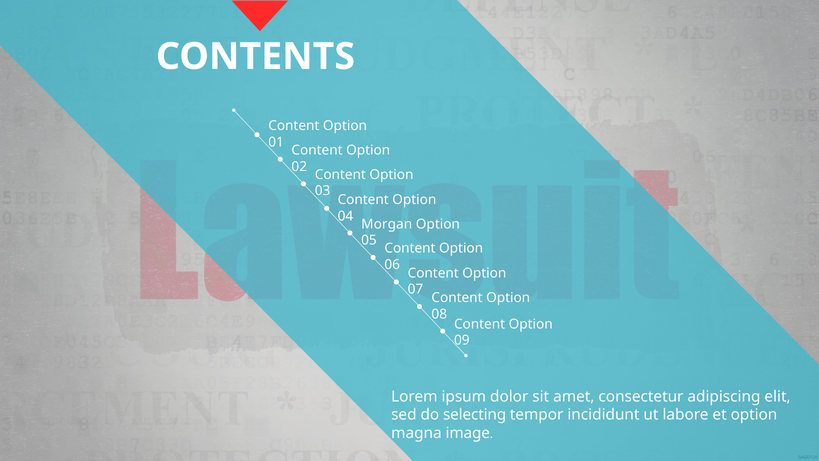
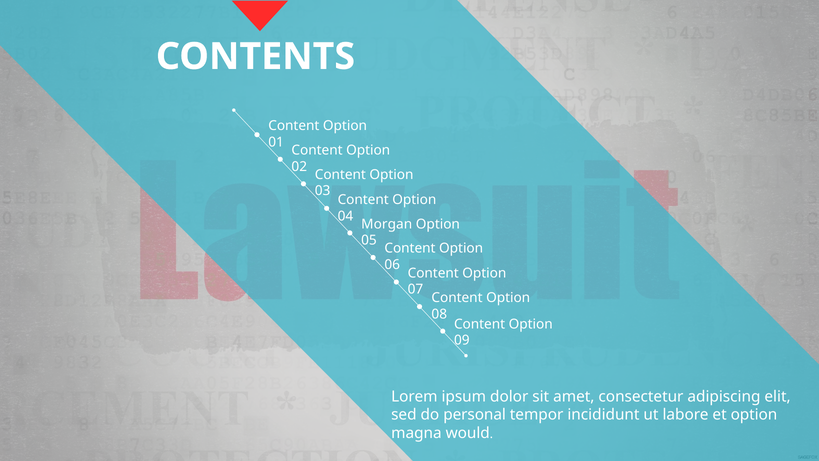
selecting: selecting -> personal (475, 415)
image: image -> would (468, 433)
